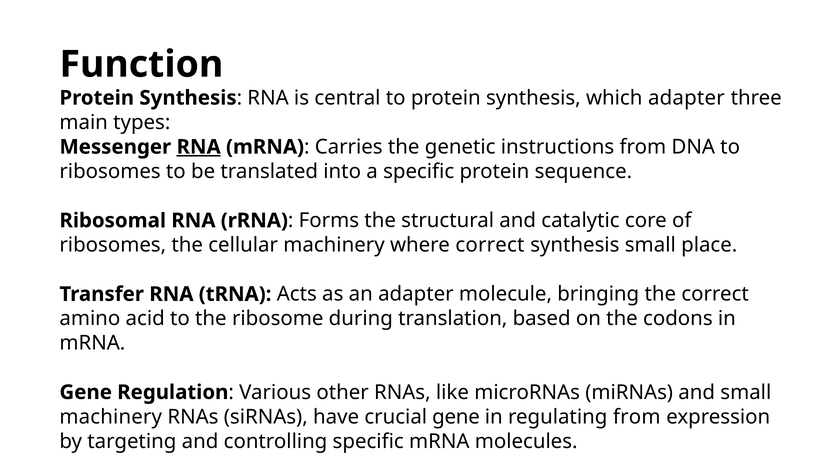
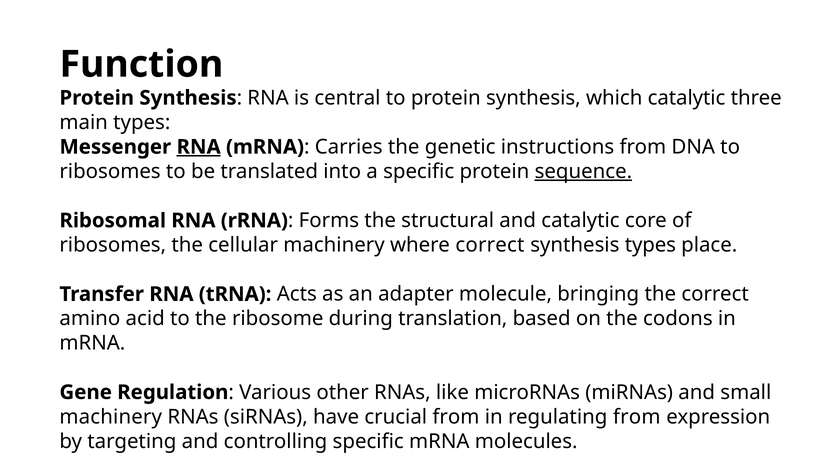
which adapter: adapter -> catalytic (687, 98)
sequence underline: none -> present (583, 172)
synthesis small: small -> types (650, 245)
crucial gene: gene -> from (456, 417)
